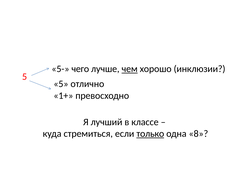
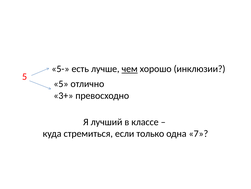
чего: чего -> есть (80, 69)
1+: 1+ -> 3+ (63, 95)
только underline: present -> none (150, 133)
8: 8 -> 7 (198, 133)
